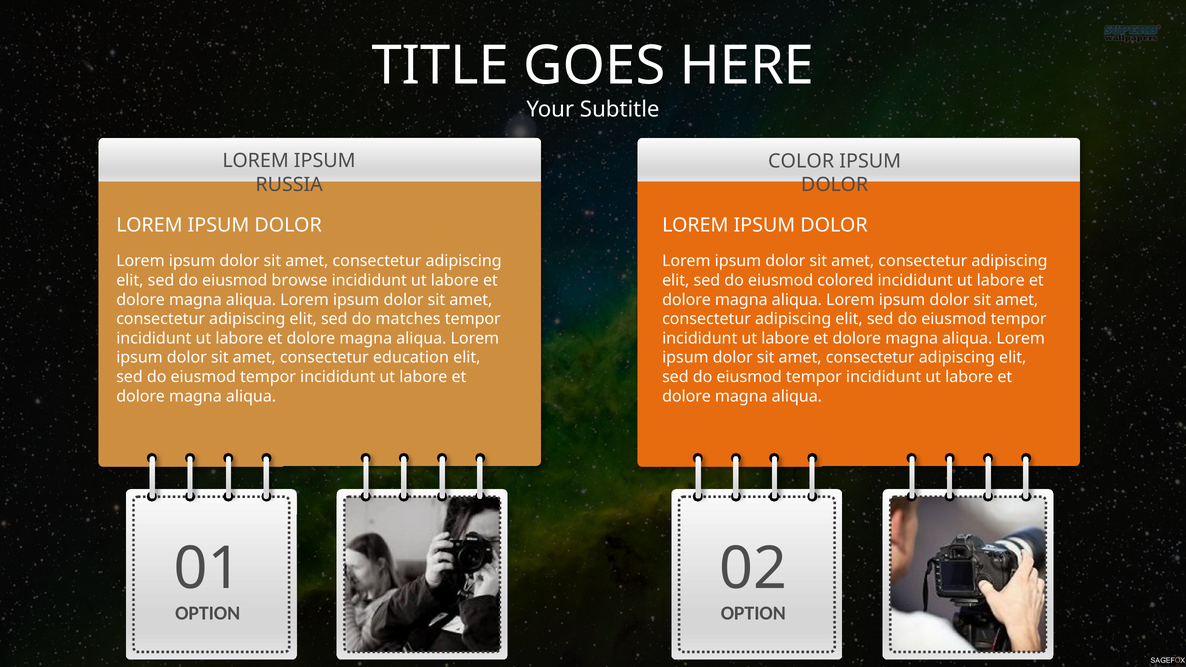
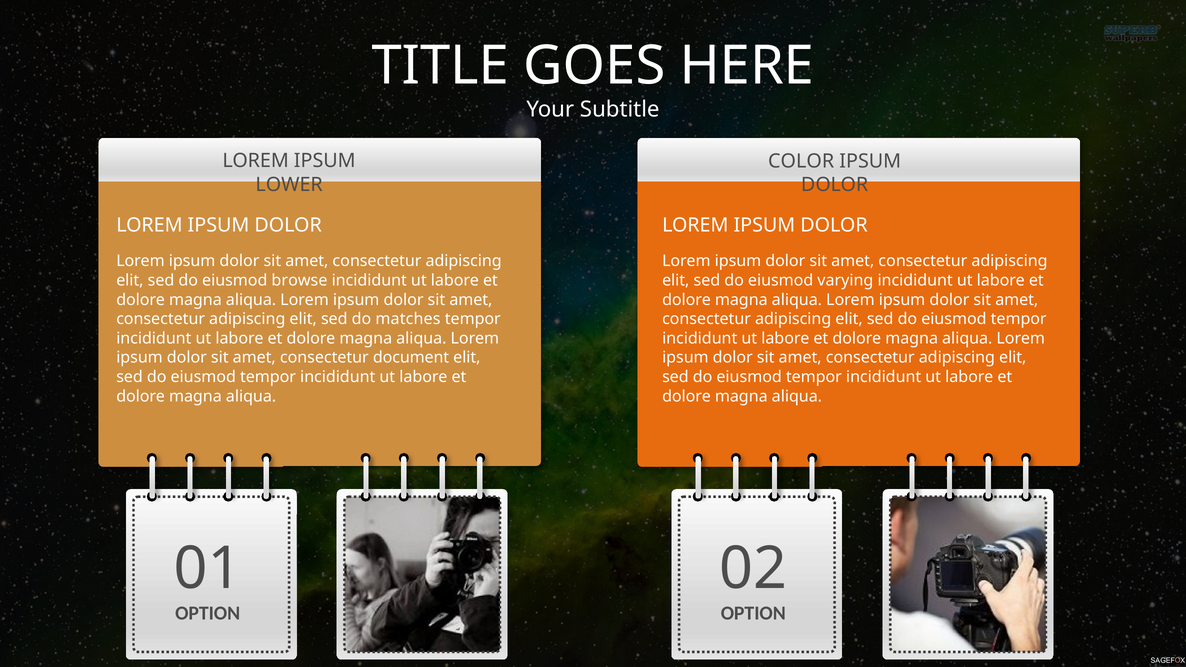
RUSSIA: RUSSIA -> LOWER (289, 185)
colored: colored -> varying (845, 281)
education: education -> document (411, 358)
